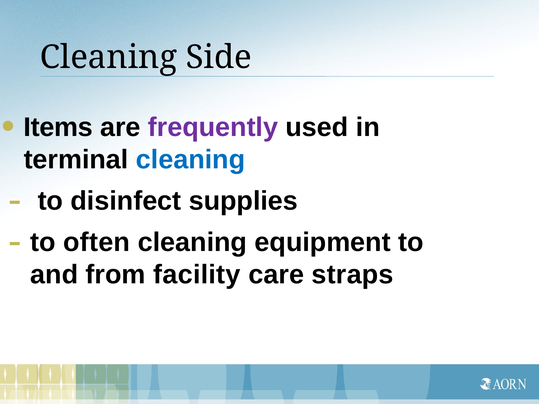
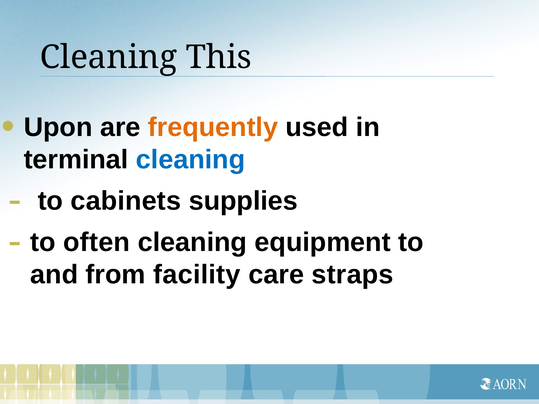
Side: Side -> This (219, 57)
Items: Items -> Upon (58, 127)
frequently colour: purple -> orange (213, 127)
disinfect: disinfect -> cabinets (126, 201)
